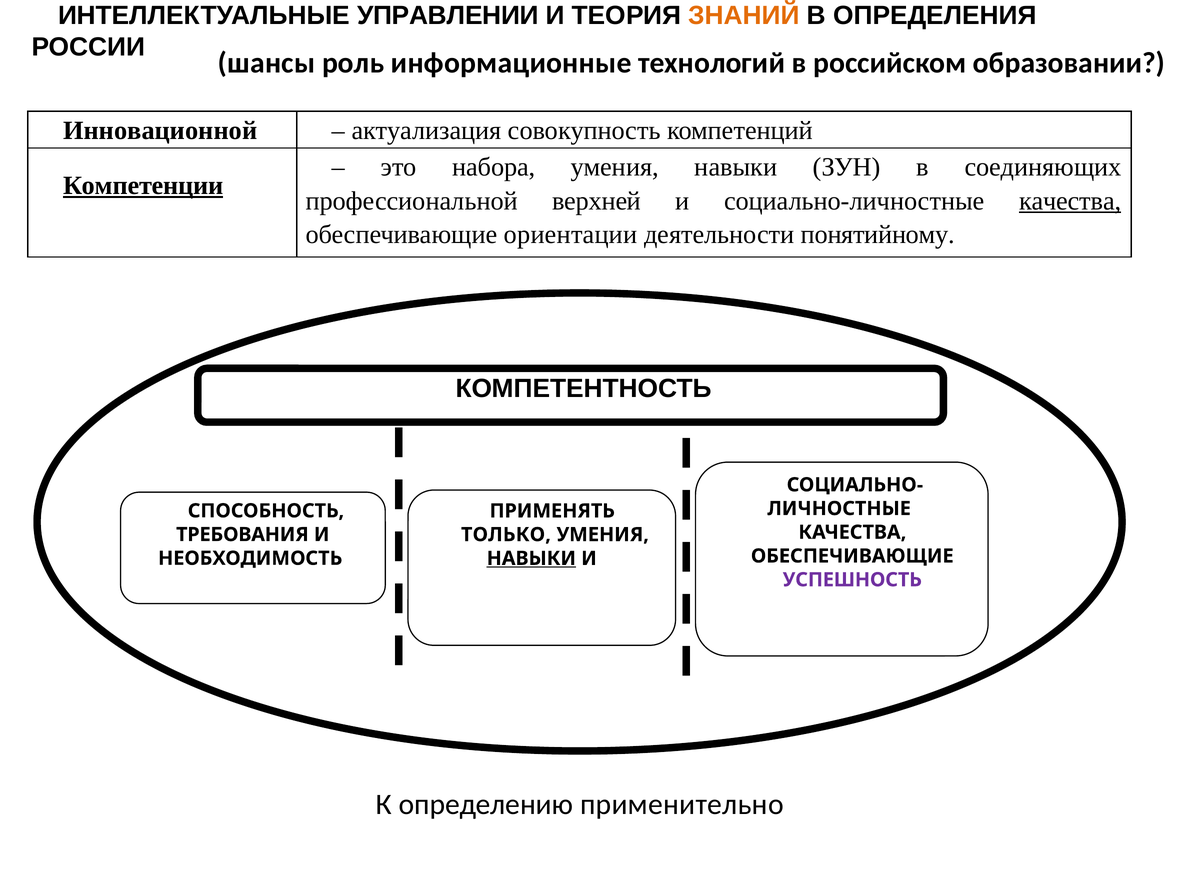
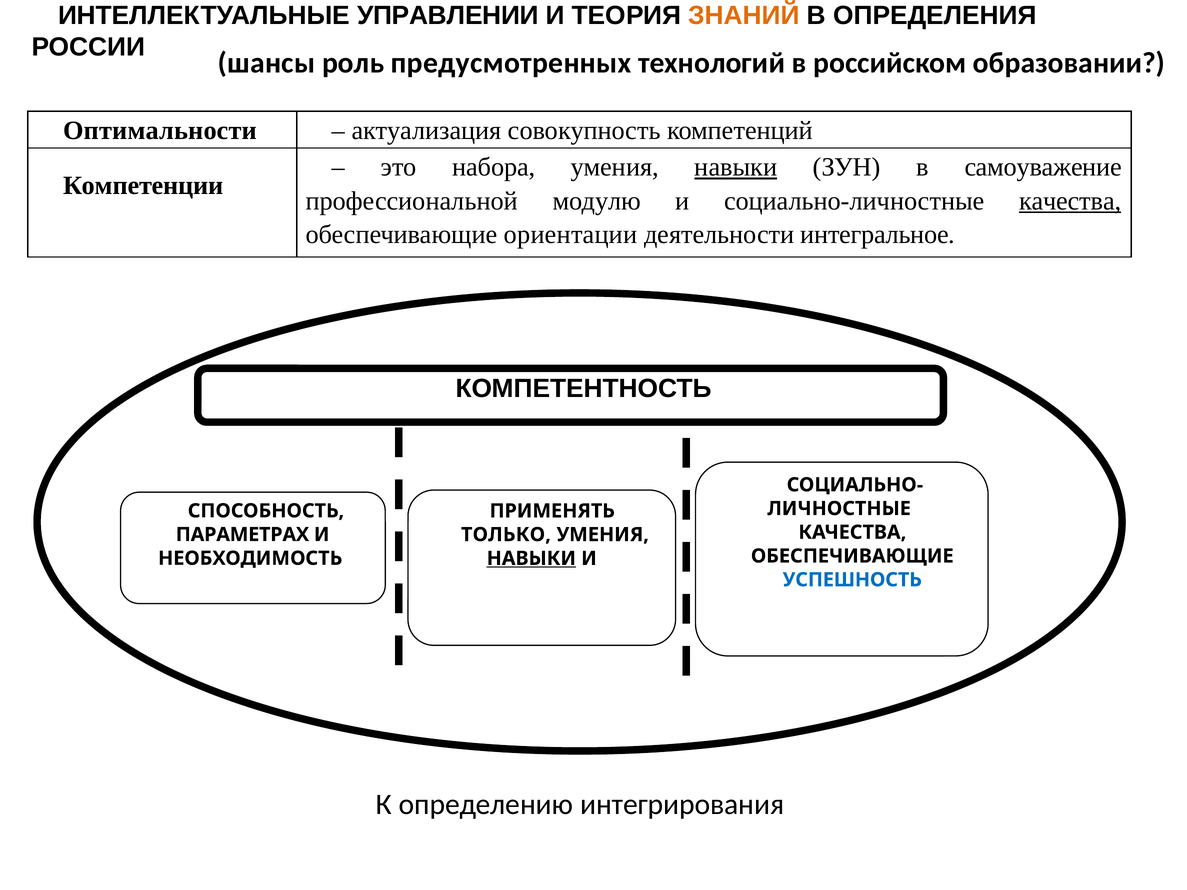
информационные: информационные -> предусмотренных (511, 63)
Инновационной: Инновационной -> Оптимальности (160, 131)
навыки underline: none -> present (736, 167)
соединяющих: соединяющих -> самоуважение (1043, 167)
Компетенции underline: present -> none (143, 186)
верхней: верхней -> модулю (597, 201)
понятийному: понятийному -> интегральное (878, 235)
ТРЕБОВАНИЯ: ТРЕБОВАНИЯ -> ПАРАМЕТРАХ (242, 535)
УСПЕШНОСТЬ colour: purple -> blue (852, 580)
применительно: применительно -> интегрирования (682, 805)
